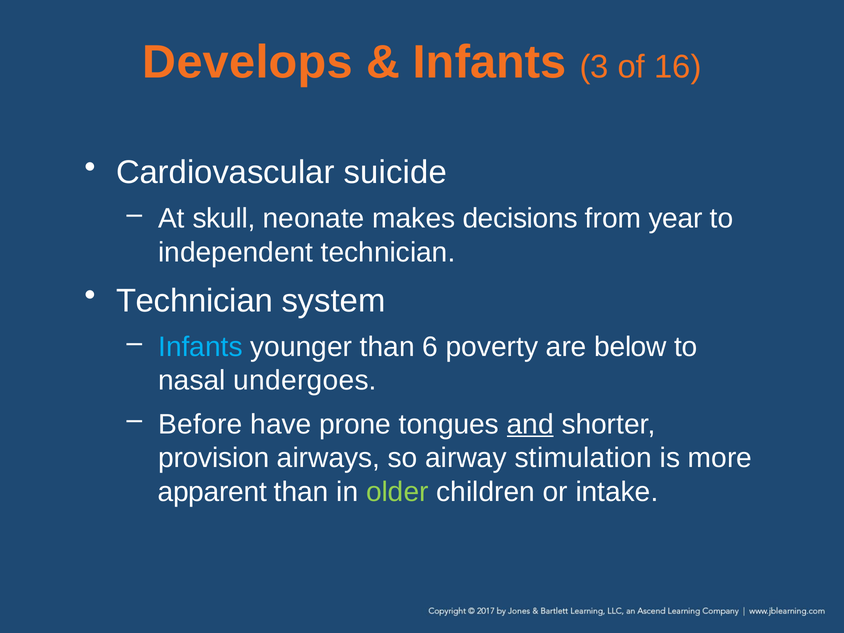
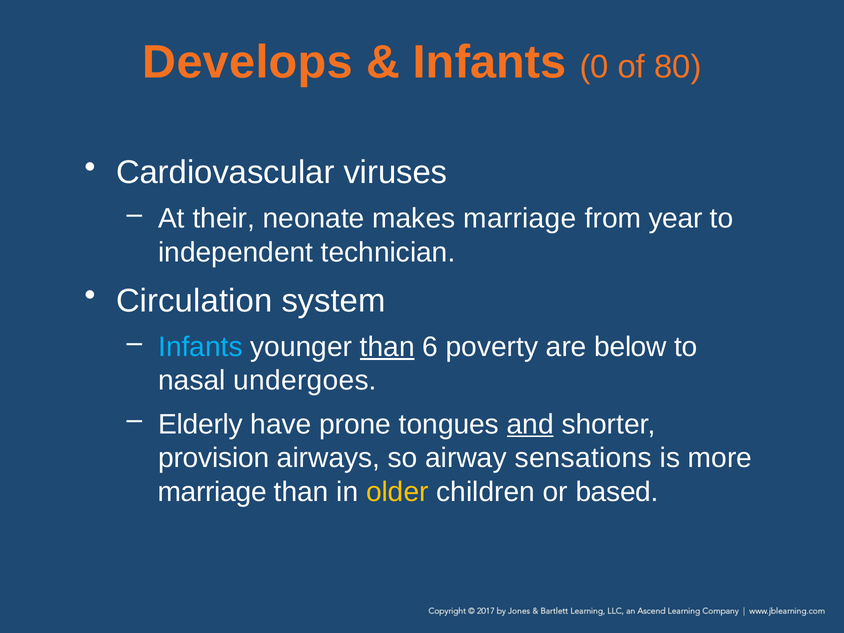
3: 3 -> 0 (594, 67)
16: 16 -> 80 (678, 67)
suicide: suicide -> viruses (395, 173)
skull: skull -> their (224, 219)
makes decisions: decisions -> marriage (520, 219)
Technician: Technician -> Circulation (194, 301)
than underline: none -> present (387, 347)
Before: Before -> Elderly (201, 424)
stimulation: stimulation -> sensations (583, 458)
apparent: apparent -> marriage (212, 492)
older colour: light green -> yellow (397, 492)
intake: intake -> based (617, 492)
